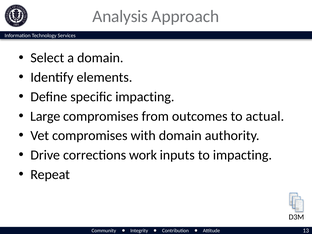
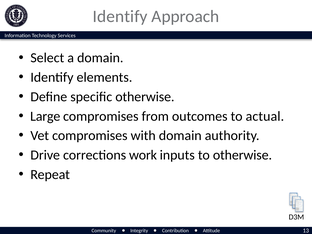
Analysis: Analysis -> Identify (120, 16)
specific impacting: impacting -> otherwise (145, 97)
to impacting: impacting -> otherwise (242, 155)
